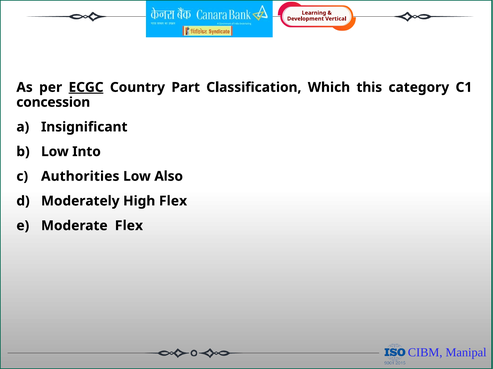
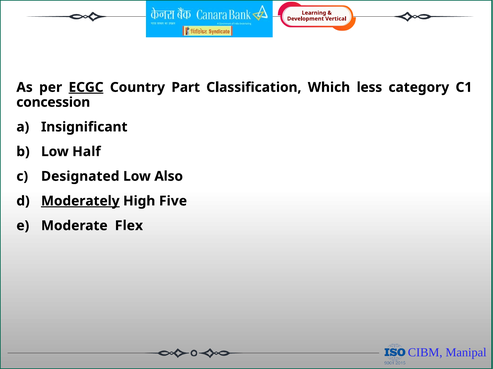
this: this -> less (369, 87)
Into: Into -> Half (86, 152)
Authorities: Authorities -> Designated (80, 177)
Moderately underline: none -> present (80, 201)
High Flex: Flex -> Five (173, 201)
